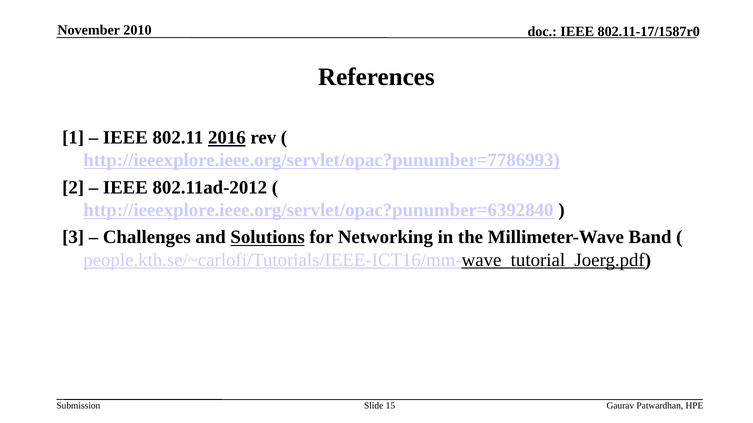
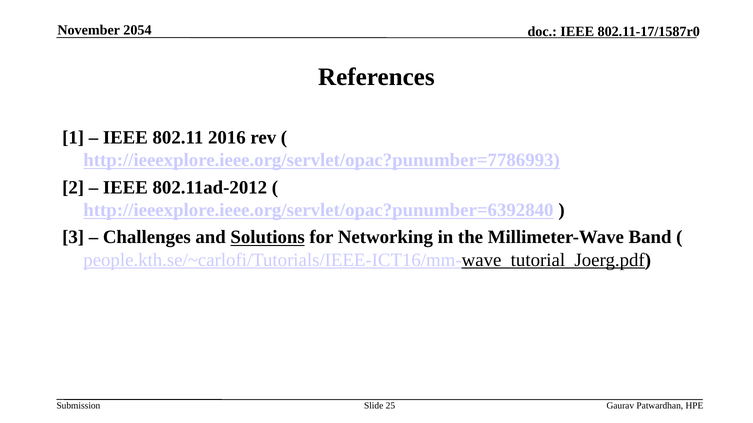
2010: 2010 -> 2054 (137, 30)
2016 underline: present -> none (227, 138)
15: 15 -> 25 (390, 406)
